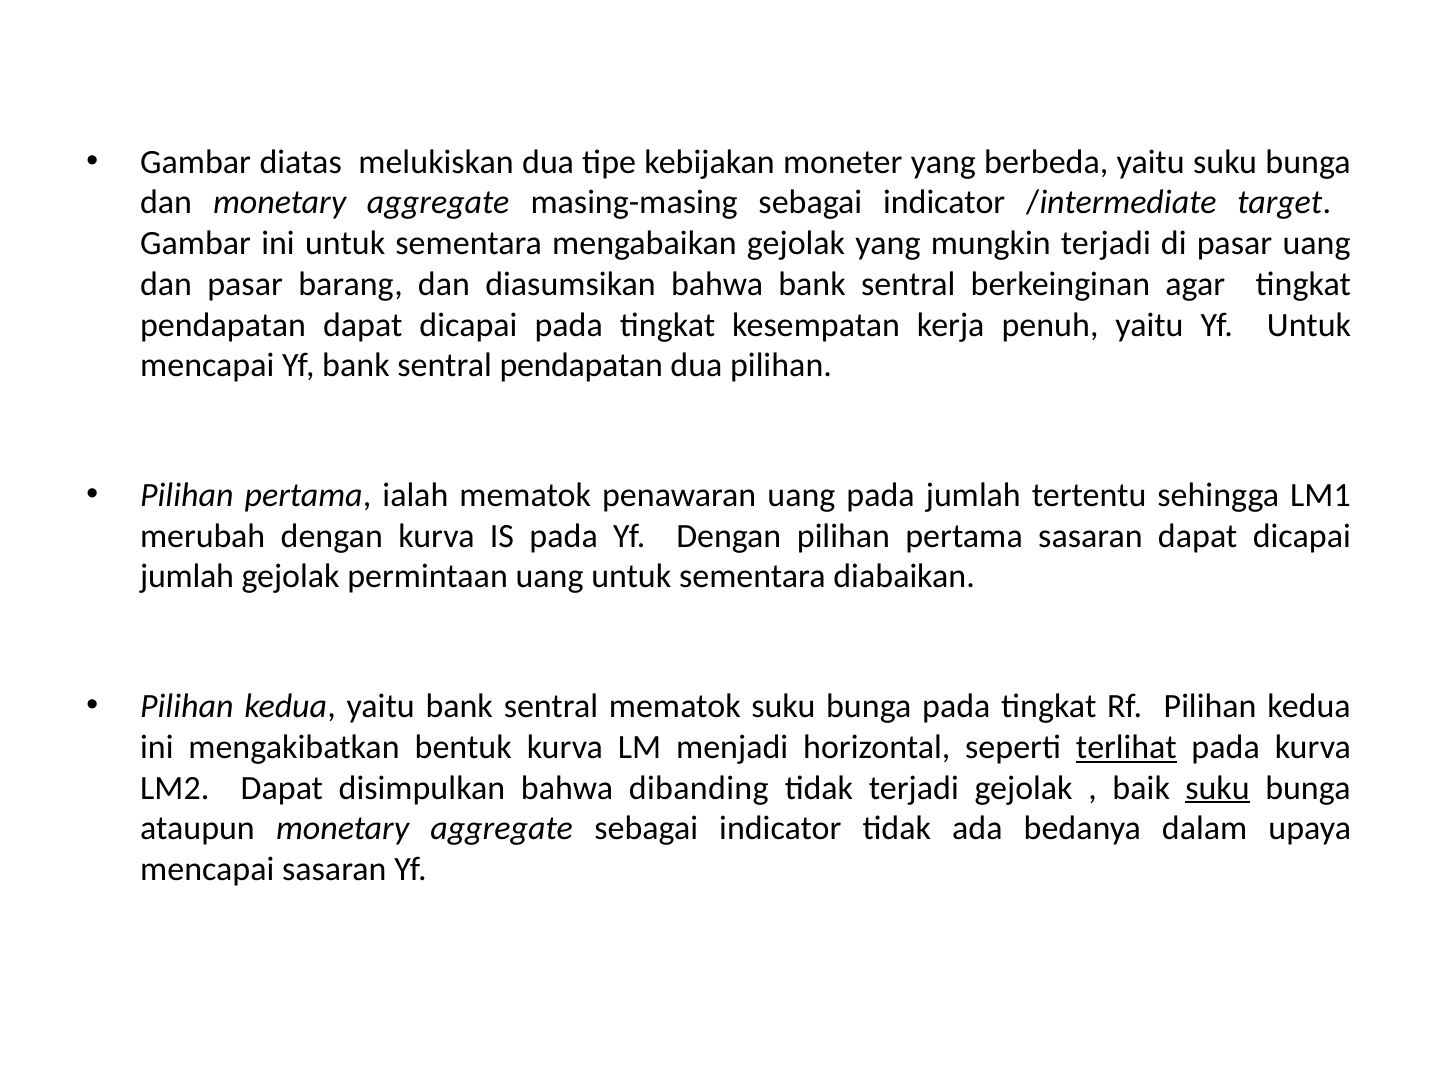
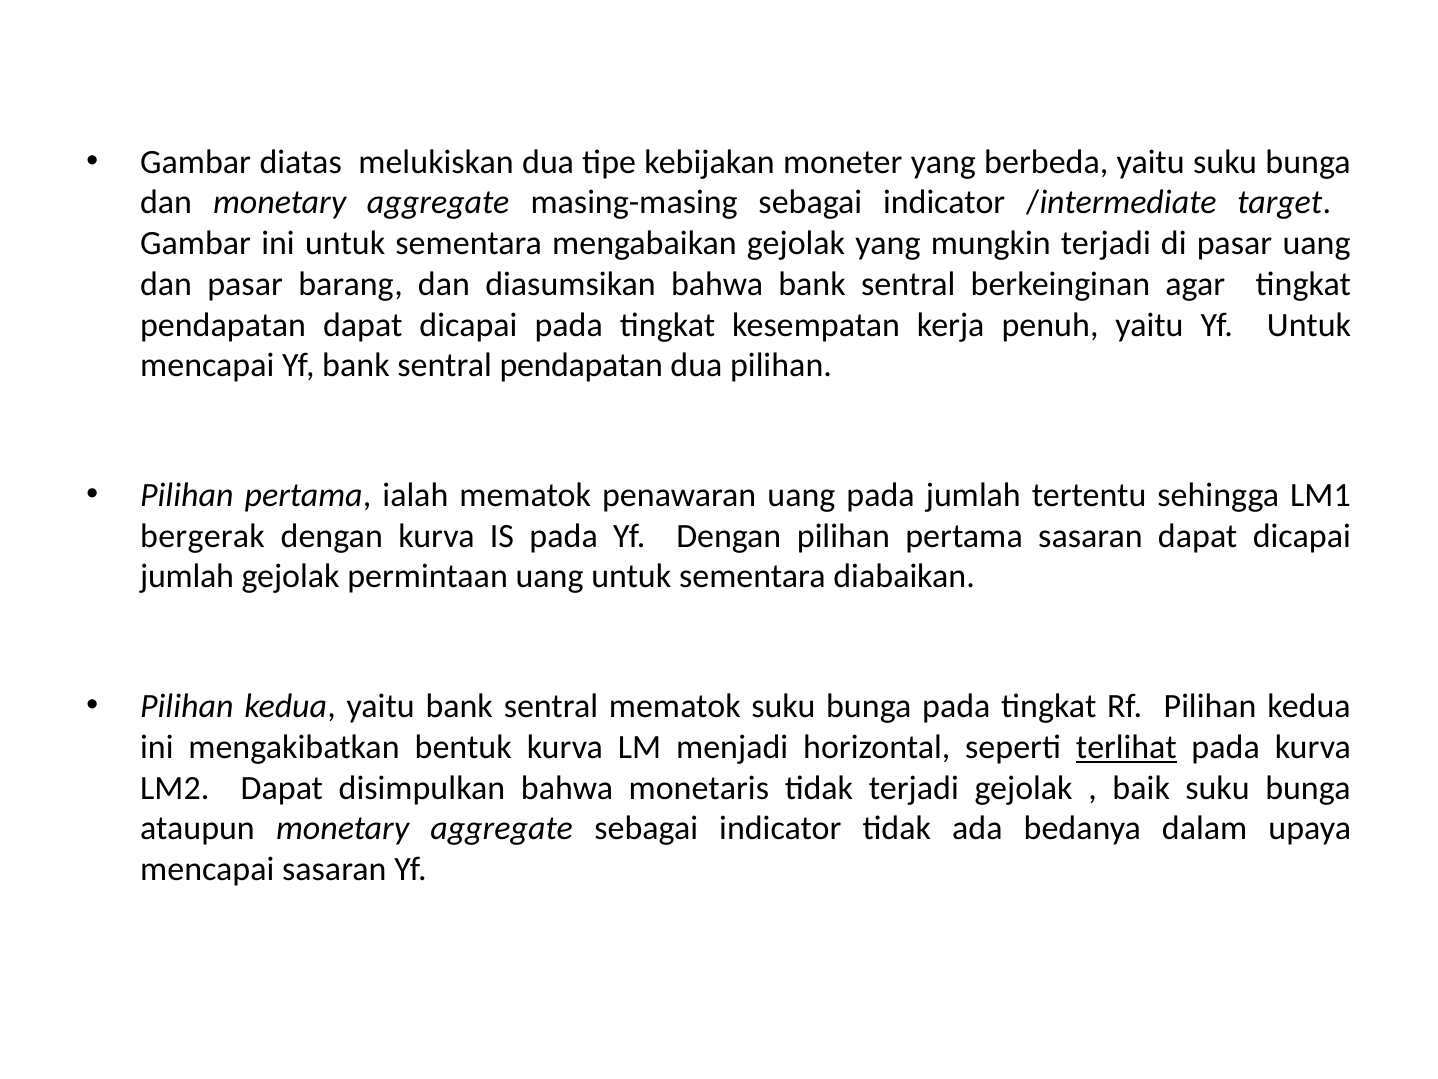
merubah: merubah -> bergerak (203, 536)
dibanding: dibanding -> monetaris (699, 787)
suku underline: present -> none (1218, 787)
